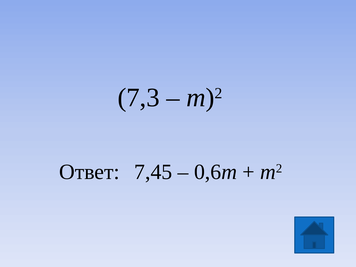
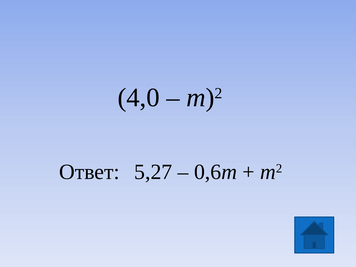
7,3: 7,3 -> 4,0 (139, 97)
7,45: 7,45 -> 5,27 (153, 172)
